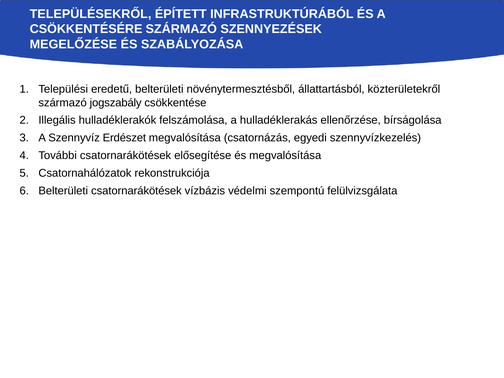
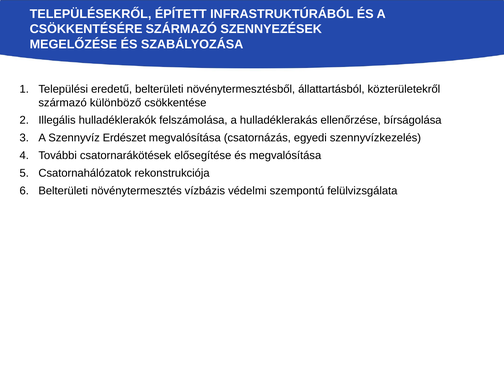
jogszabály: jogszabály -> különböző (116, 103)
Belterületi csatornarákötések: csatornarákötések -> növénytermesztés (136, 191)
